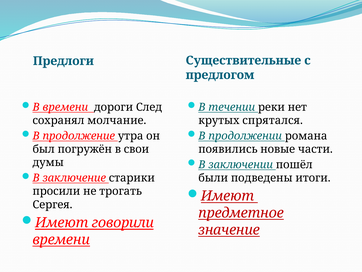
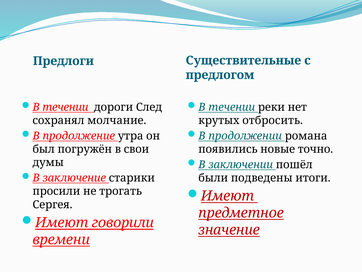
времени: времени -> течении (65, 107)
спрятался: спрятался -> отбросить (273, 120)
части: части -> точно (315, 149)
